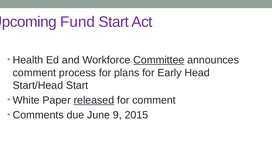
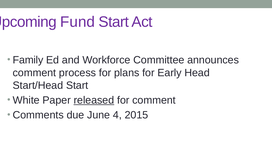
Health: Health -> Family (28, 60)
Committee underline: present -> none (159, 60)
9: 9 -> 4 (117, 115)
